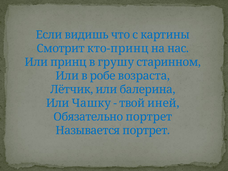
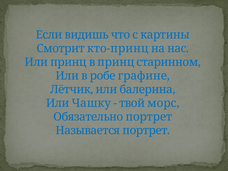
в грушу: грушу -> принц (116, 62)
возраста: возраста -> графине (144, 76)
иней: иней -> морс (163, 103)
